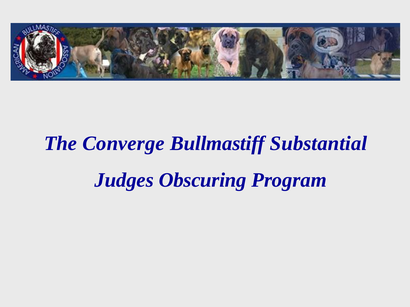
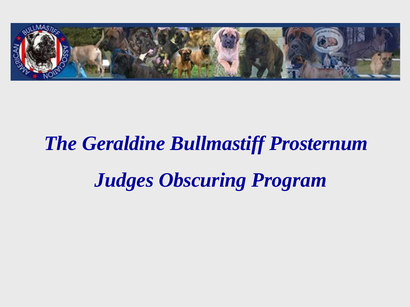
Converge: Converge -> Geraldine (124, 143)
Substantial: Substantial -> Prosternum (319, 143)
